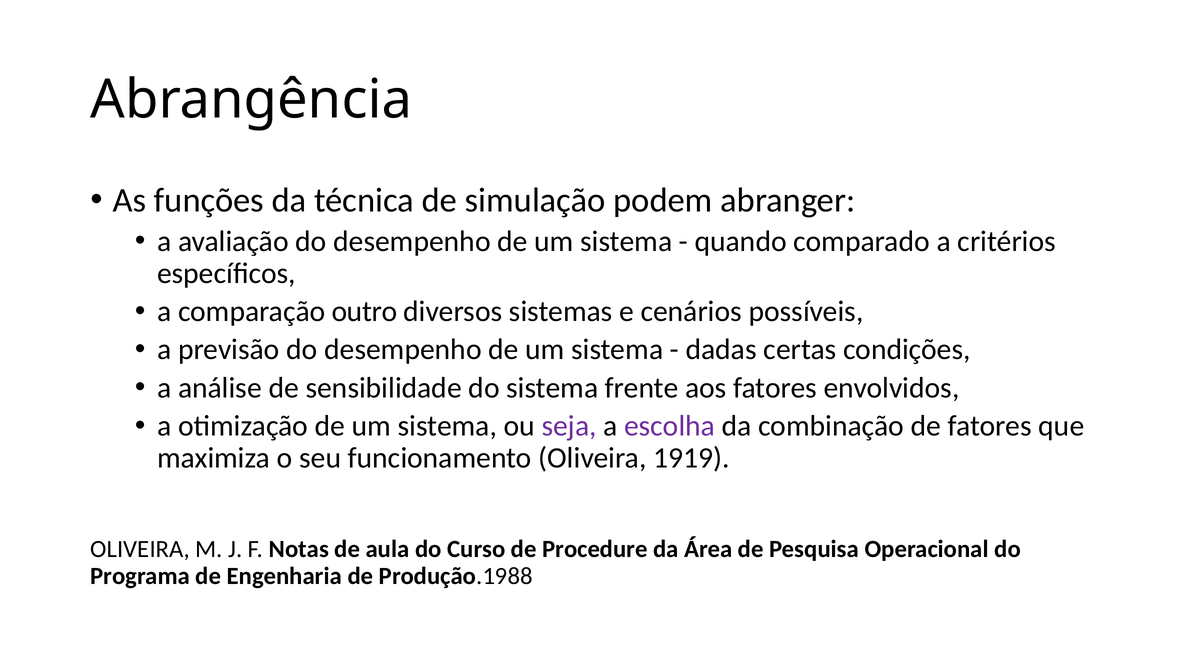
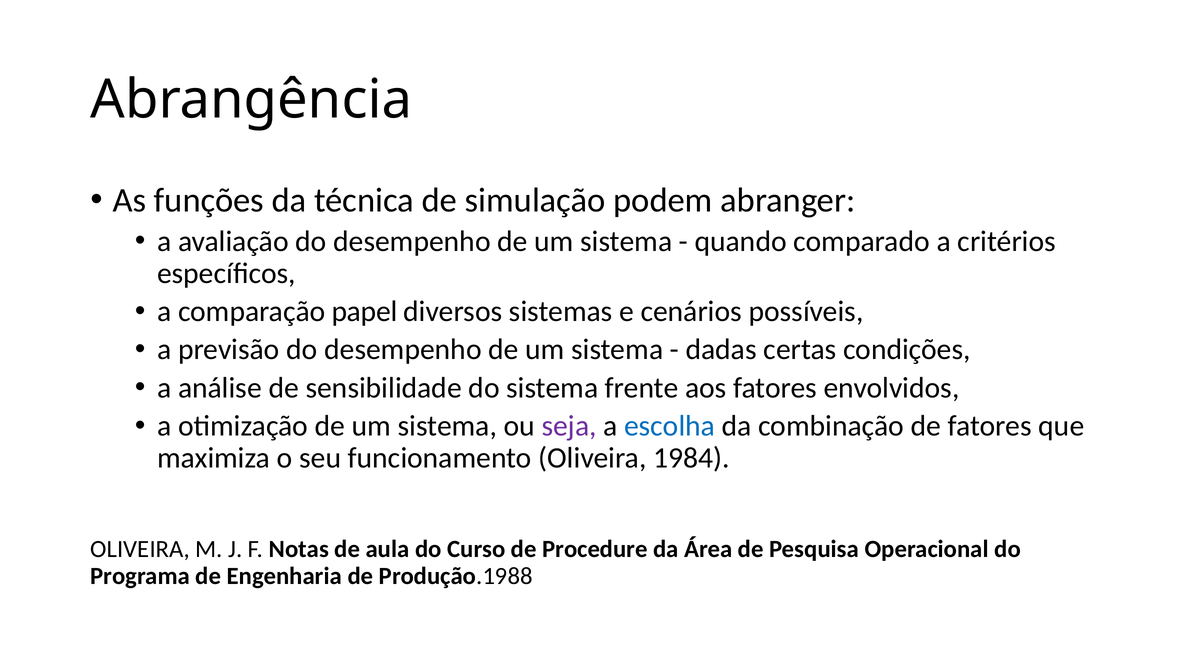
outro: outro -> papel (364, 312)
escolha colour: purple -> blue (670, 426)
1919: 1919 -> 1984 (691, 458)
